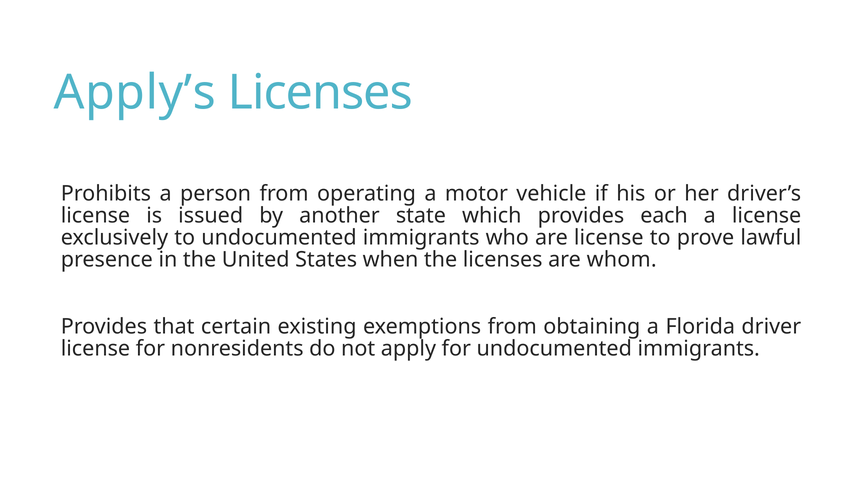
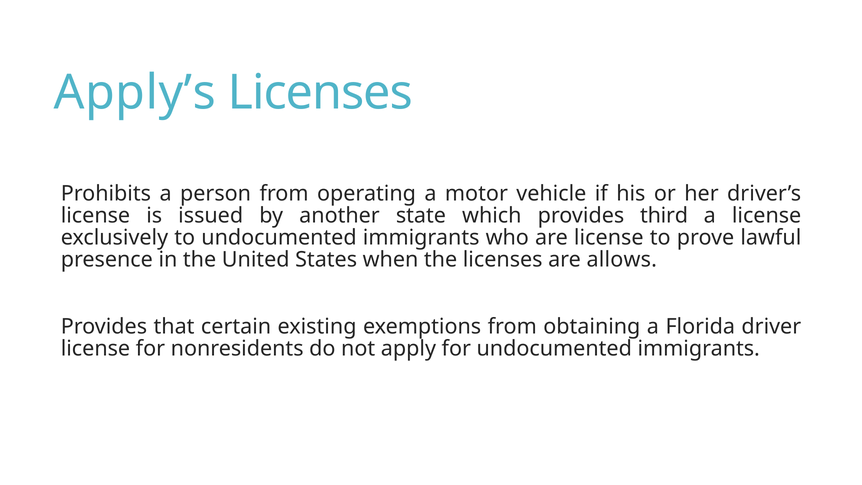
each: each -> third (664, 215)
whom: whom -> allows (622, 259)
